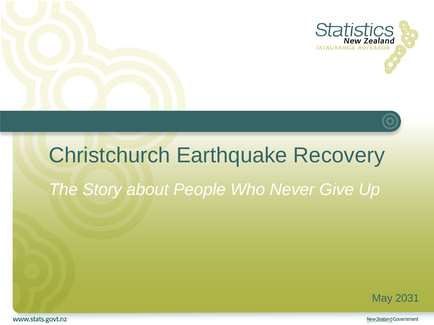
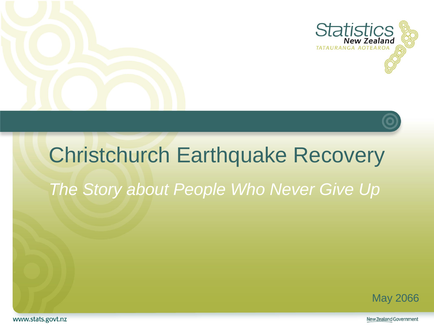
2031: 2031 -> 2066 (407, 299)
